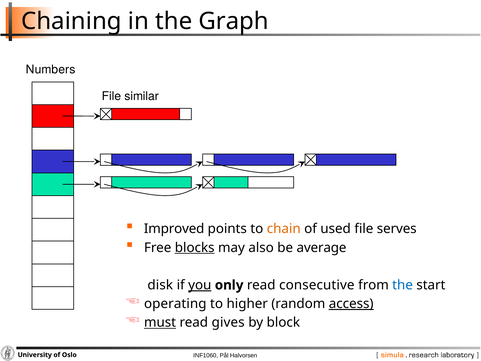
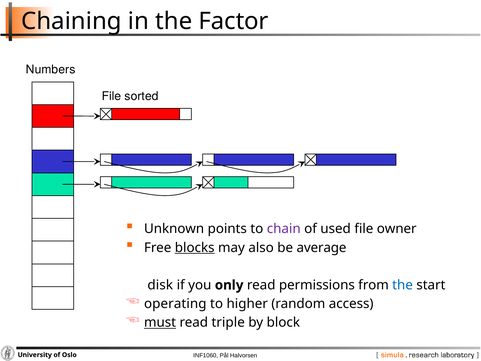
Graph: Graph -> Factor (234, 21)
similar: similar -> sorted (142, 96)
Improved: Improved -> Unknown (174, 229)
chain colour: orange -> purple (284, 229)
serves: serves -> owner (397, 229)
you underline: present -> none (200, 285)
consecutive: consecutive -> permissions (317, 285)
access underline: present -> none (351, 304)
gives: gives -> triple (228, 322)
